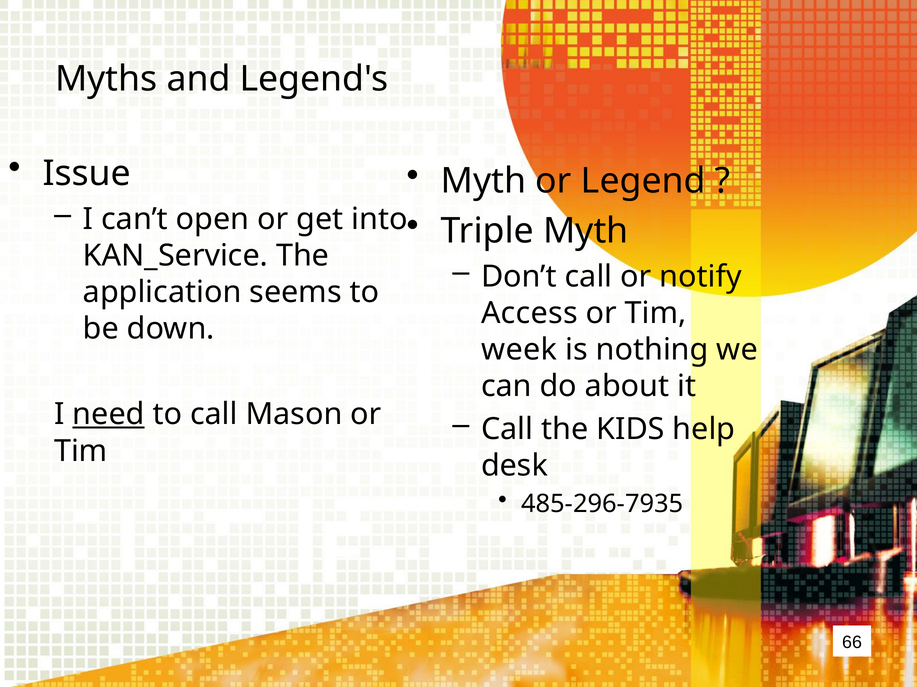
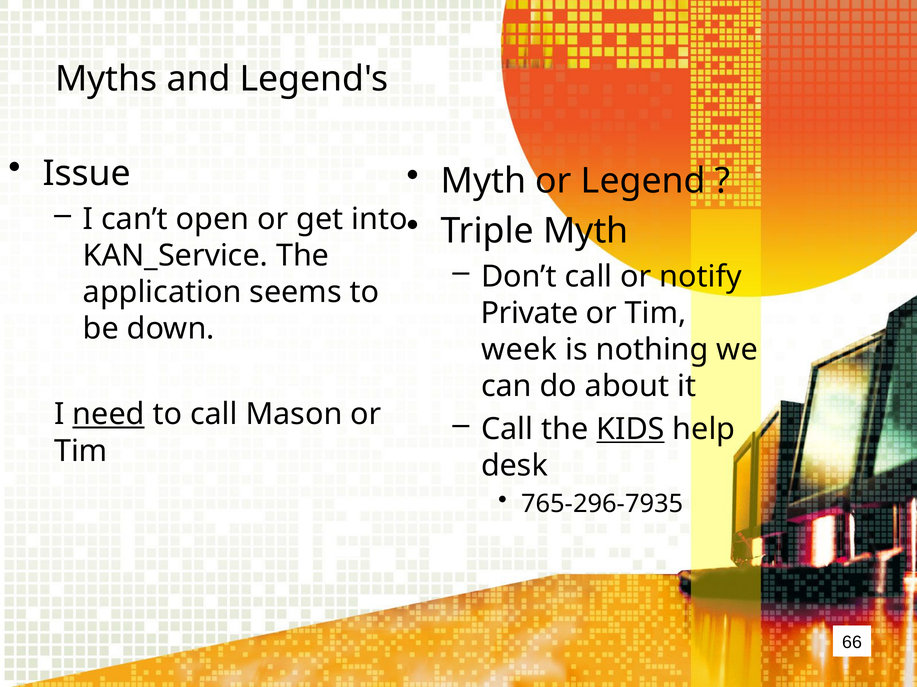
Access: Access -> Private (530, 313)
KIDS underline: none -> present (630, 430)
485-296-7935: 485-296-7935 -> 765-296-7935 (602, 505)
